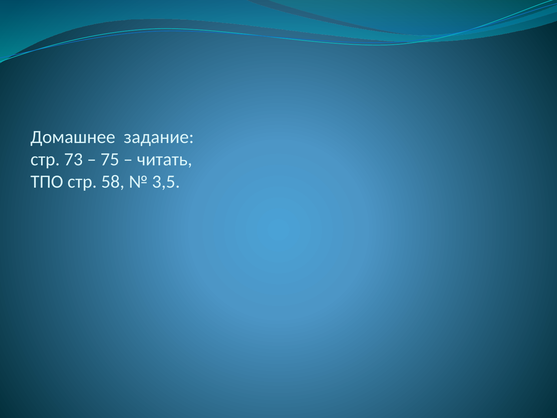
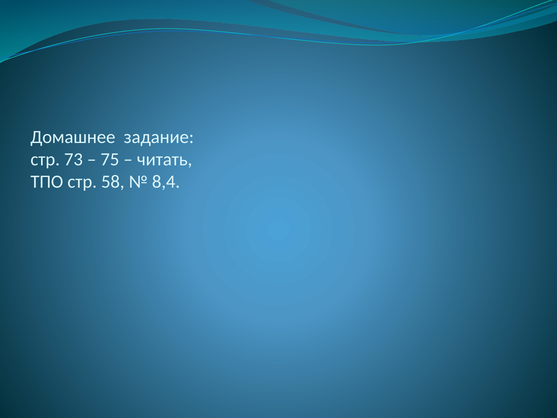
3,5: 3,5 -> 8,4 (166, 182)
